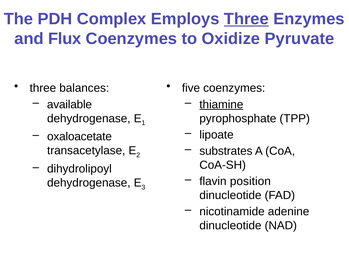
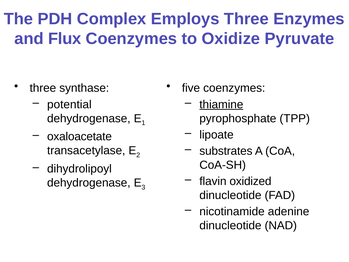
Three underline: present -> none (246, 19)
balances: balances -> synthase (84, 88)
available: available -> potential (69, 104)
position: position -> oxidized (250, 181)
